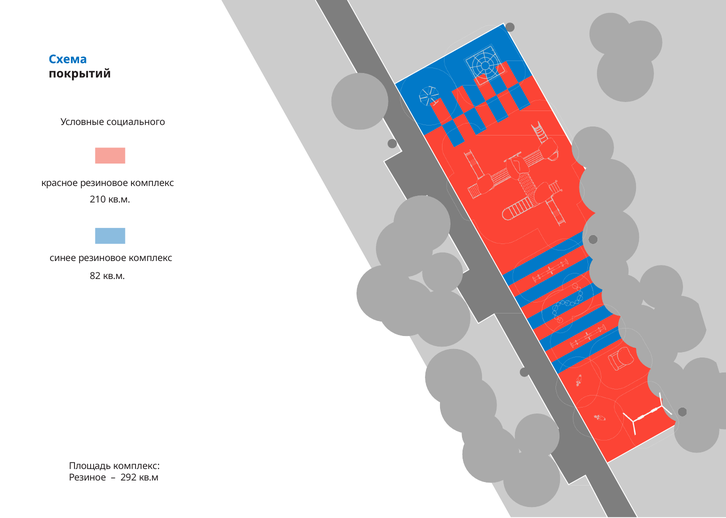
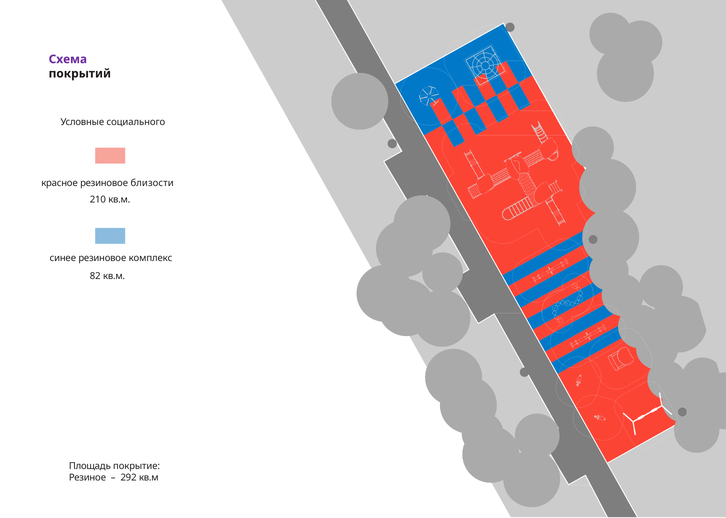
Схема colour: blue -> purple (68, 59)
красное резиновое комплекс: комплекс -> близости (152, 183)
Площадь комплекс: комплекс -> покрытие (137, 467)
